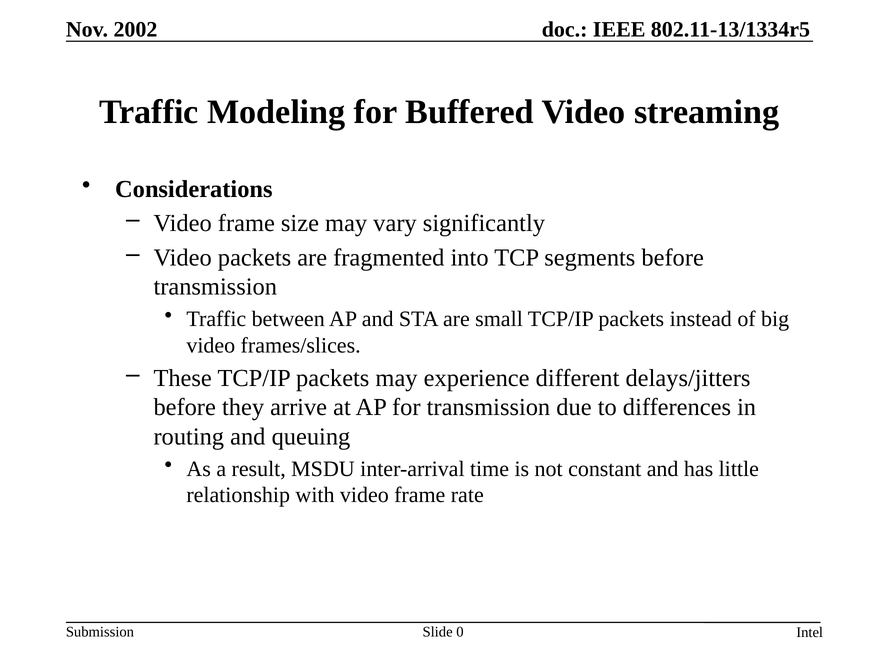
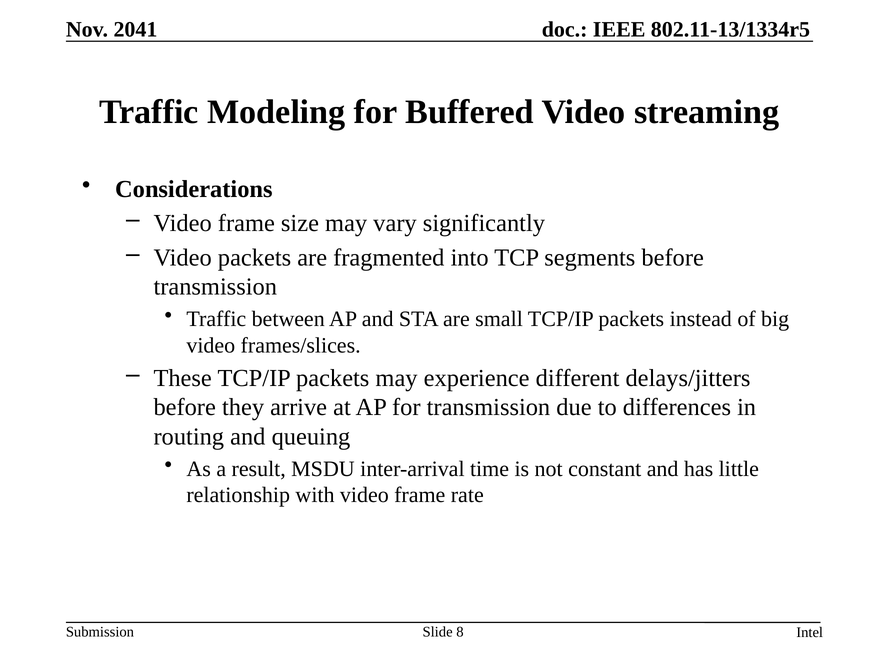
2002: 2002 -> 2041 (135, 30)
0: 0 -> 8 (460, 632)
